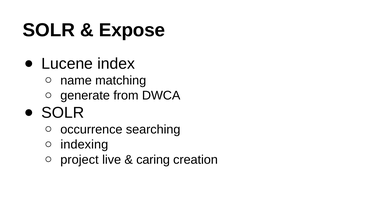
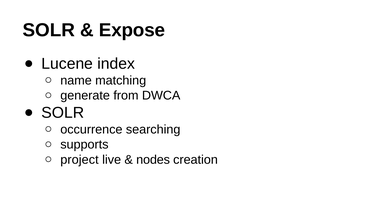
indexing: indexing -> supports (84, 145)
caring: caring -> nodes (153, 160)
